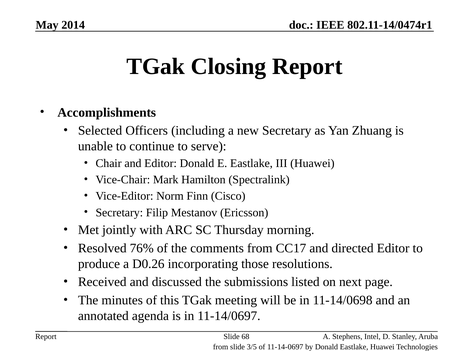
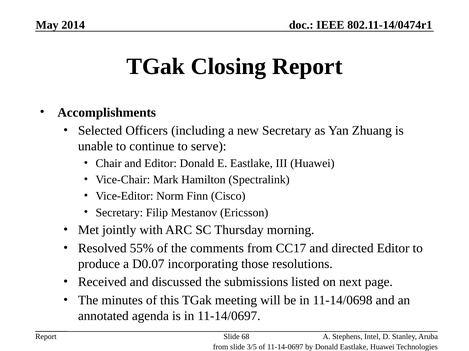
76%: 76% -> 55% (142, 249)
D0.26: D0.26 -> D0.07 (148, 264)
